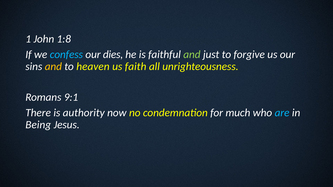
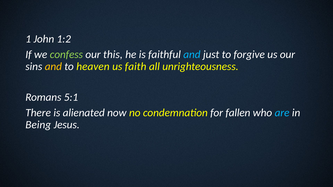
1:8: 1:8 -> 1:2 (64, 39)
confess colour: light blue -> light green (66, 54)
dies: dies -> this (113, 54)
and colour: light green -> light blue (192, 54)
9:1: 9:1 -> 5:1 (71, 97)
authority: authority -> alienated (84, 113)
much: much -> fallen (238, 113)
